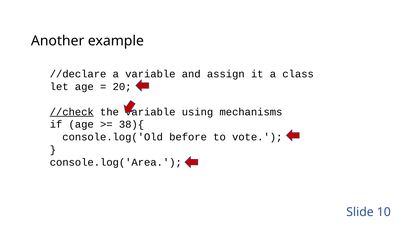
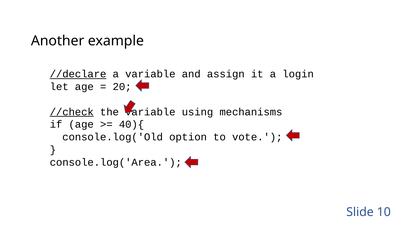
//declare underline: none -> present (78, 74)
class: class -> login (298, 74)
38){: 38){ -> 40){ (131, 124)
before: before -> option (188, 137)
